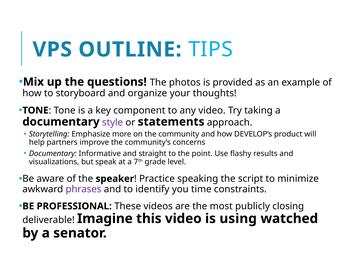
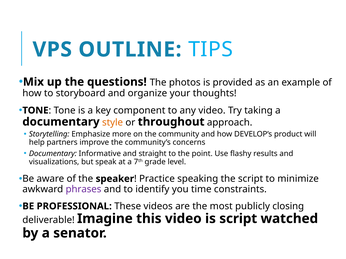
style colour: purple -> orange (113, 123)
statements: statements -> throughout (171, 122)
is using: using -> script (238, 219)
